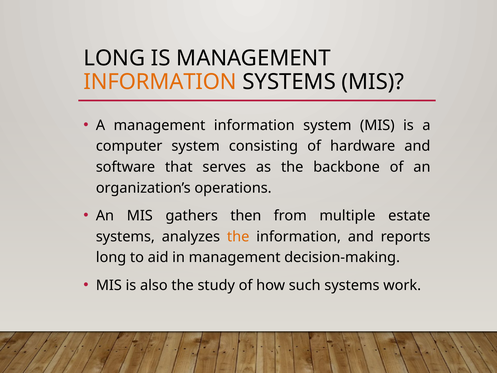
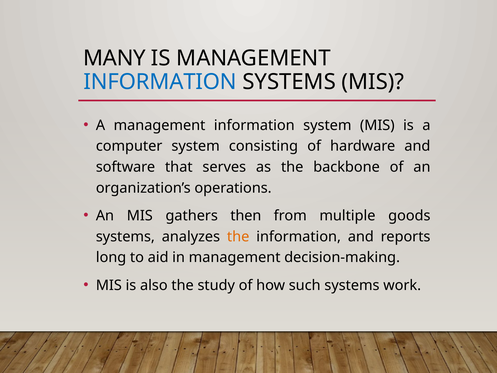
LONG: LONG -> MANY (114, 58)
INFORMATION colour: orange -> blue (160, 82)
estate: estate -> goods (409, 216)
